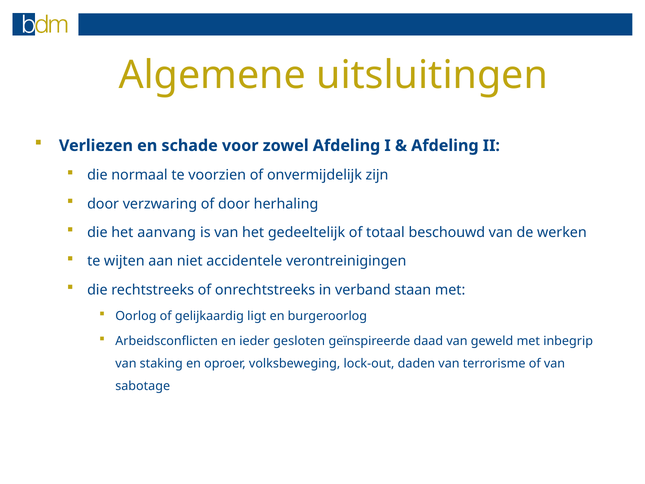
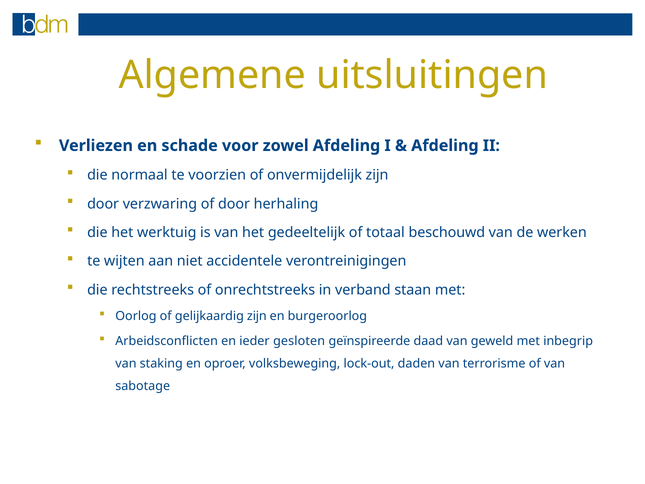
aanvang: aanvang -> werktuig (167, 232)
gelijkaardig ligt: ligt -> zijn (257, 316)
